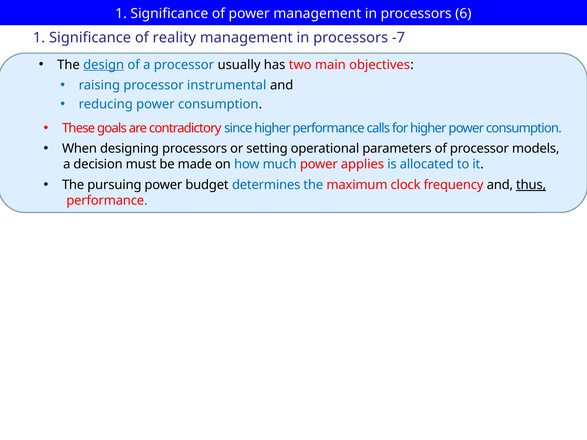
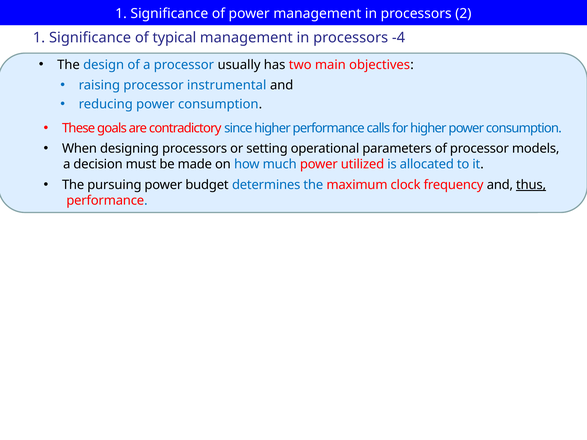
6: 6 -> 2 (463, 14)
reality: reality -> typical (174, 38)
-7: -7 -> -4 (399, 38)
design underline: present -> none (104, 65)
applies: applies -> utilized (362, 164)
